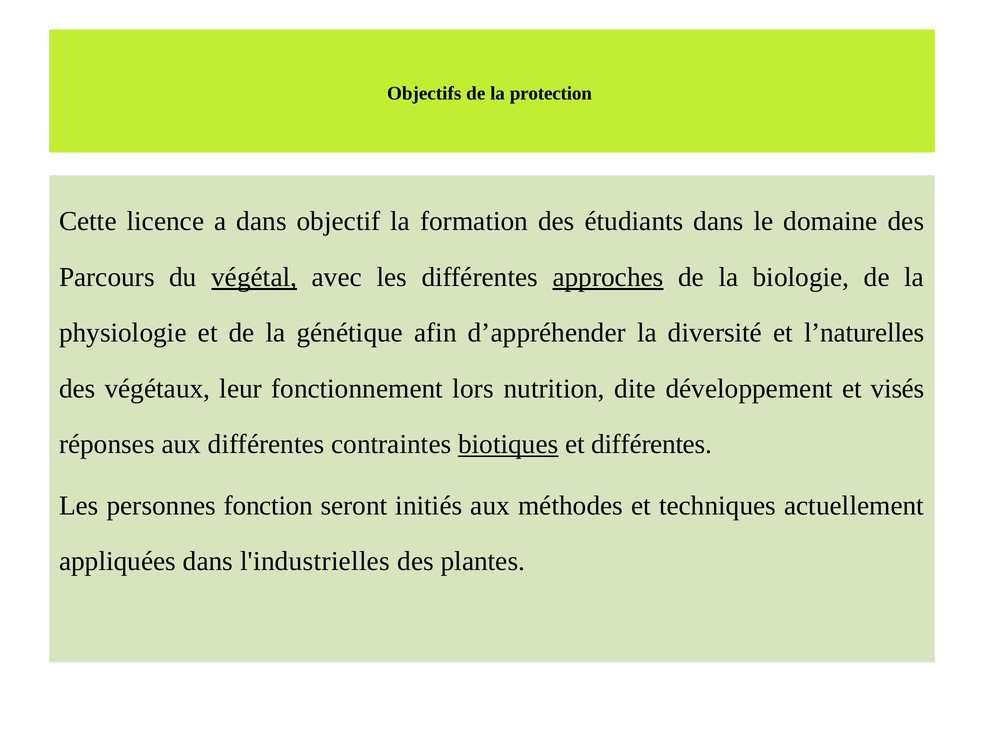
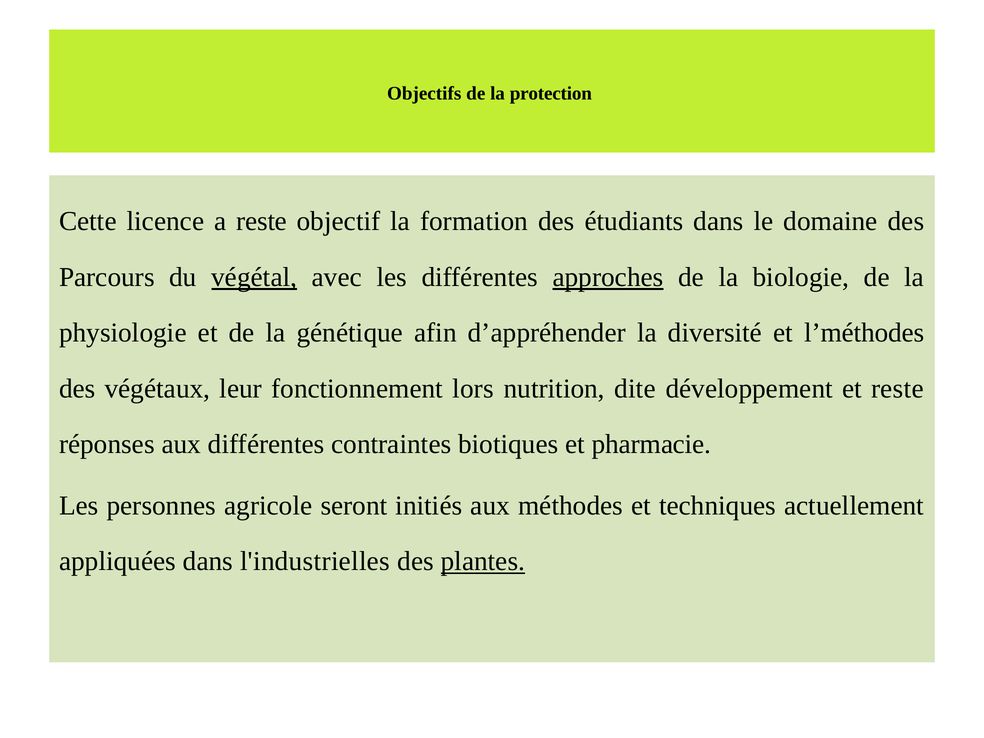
a dans: dans -> reste (262, 221)
l’naturelles: l’naturelles -> l’méthodes (864, 333)
et visés: visés -> reste (897, 389)
biotiques underline: present -> none (508, 444)
et différentes: différentes -> pharmacie (652, 444)
fonction: fonction -> agricole (268, 506)
plantes underline: none -> present (483, 561)
